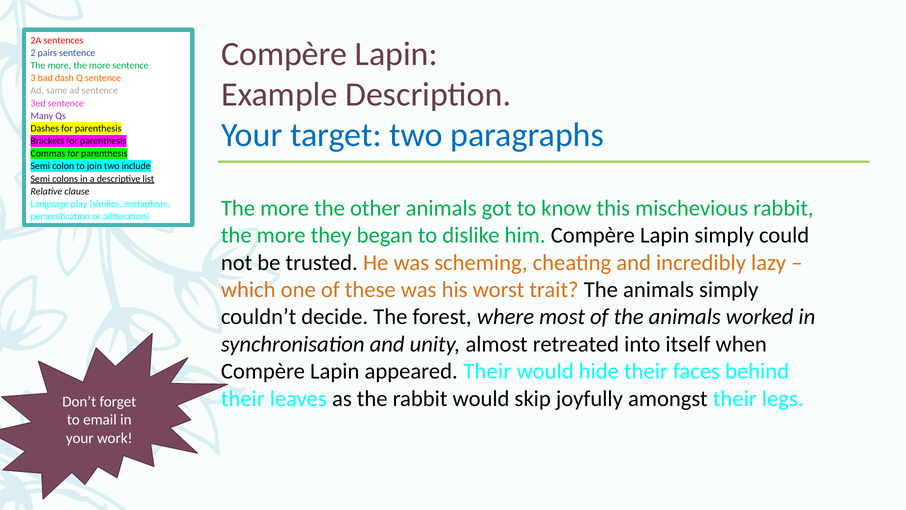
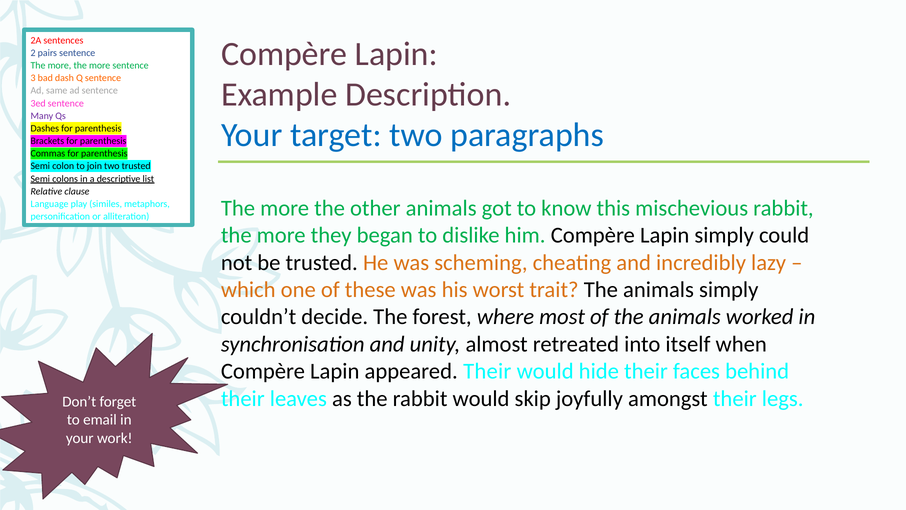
two include: include -> trusted (136, 166)
